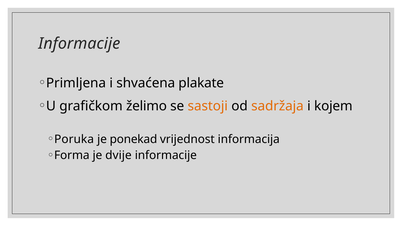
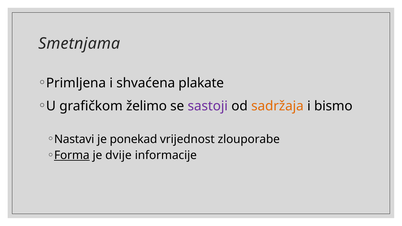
Informacije: Informacije -> Smetnjama (79, 44)
sastoji colour: orange -> purple (208, 106)
kojem: kojem -> bismo (333, 106)
Poruka: Poruka -> Nastavi (74, 139)
informacija: informacija -> zlouporabe (249, 139)
Forma underline: none -> present (72, 156)
